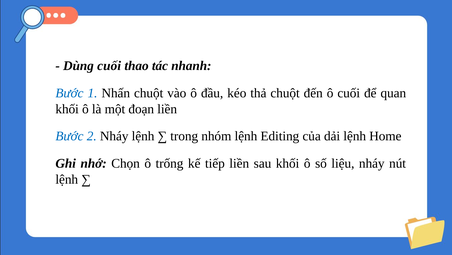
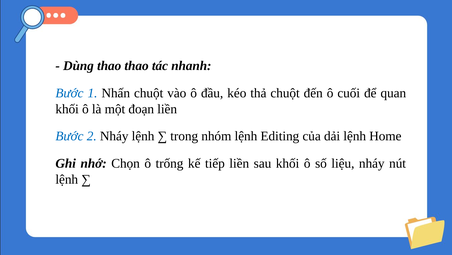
Dùng cuối: cuối -> thao (109, 66)
